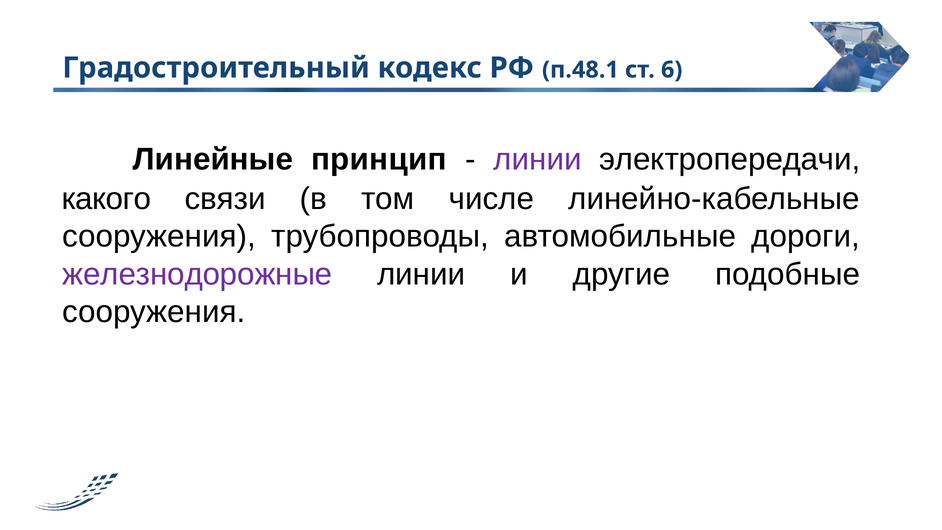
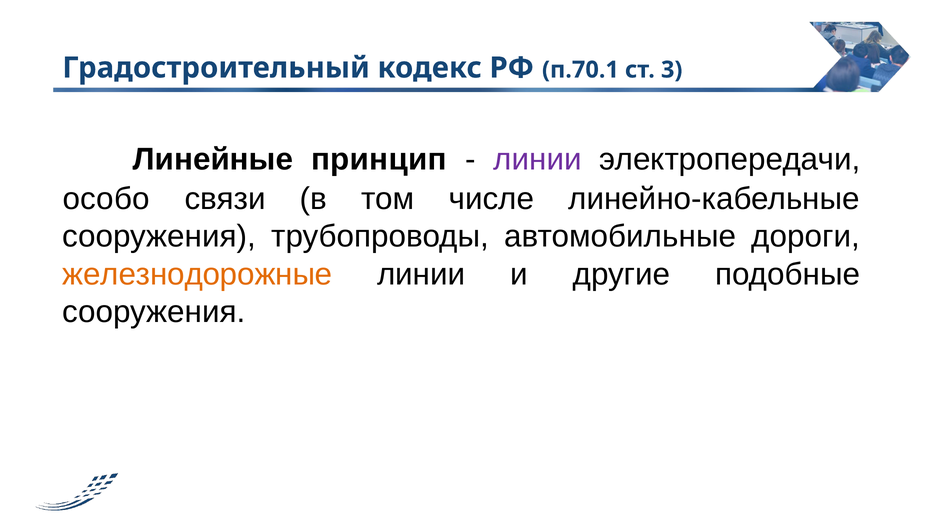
п.48.1: п.48.1 -> п.70.1 (580, 70)
6: 6 -> 3 (672, 70)
какого: какого -> особо (106, 199)
железнодорожные colour: purple -> orange (197, 274)
